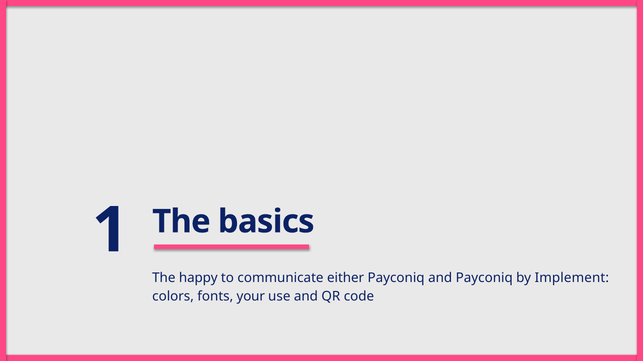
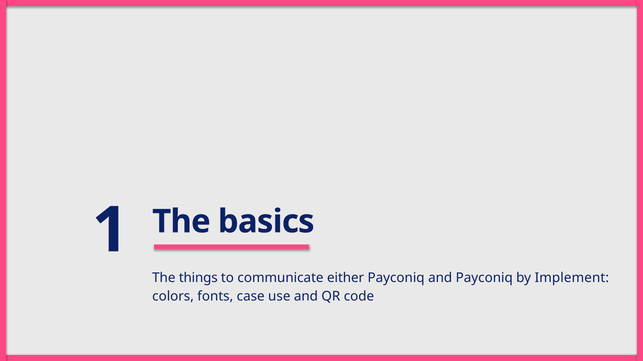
happy: happy -> things (198, 278)
your: your -> case (251, 297)
